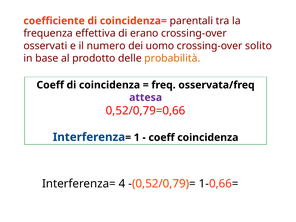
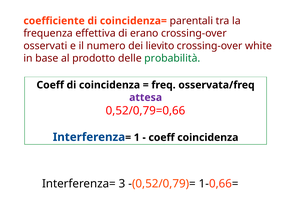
uomo: uomo -> lievito (160, 46)
solito: solito -> white (259, 46)
probabilità colour: orange -> green (172, 58)
4: 4 -> 3 (122, 184)
